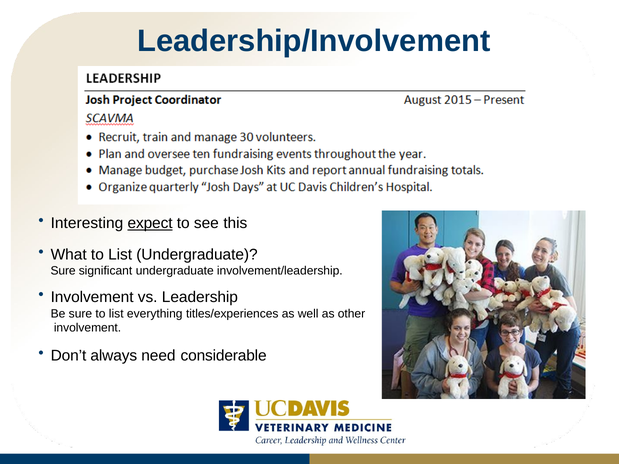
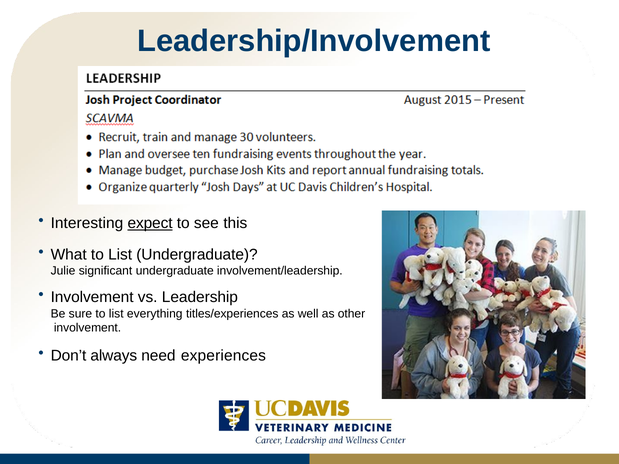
Sure: Sure -> Julie (63, 271)
considerable: considerable -> experiences (223, 356)
